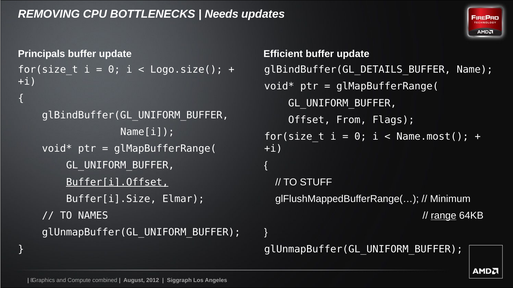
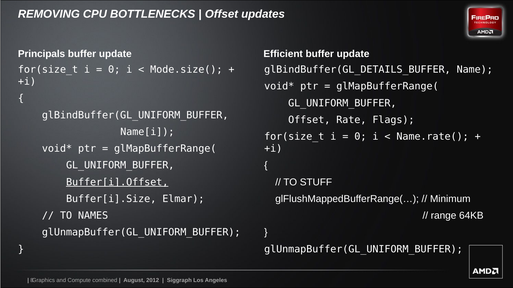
Needs: Needs -> Offset (222, 14)
Logo.size(: Logo.size( -> Mode.size( (186, 70)
From: From -> Rate (351, 120)
Name.most(: Name.most( -> Name.rate( (433, 137)
range underline: present -> none (444, 216)
